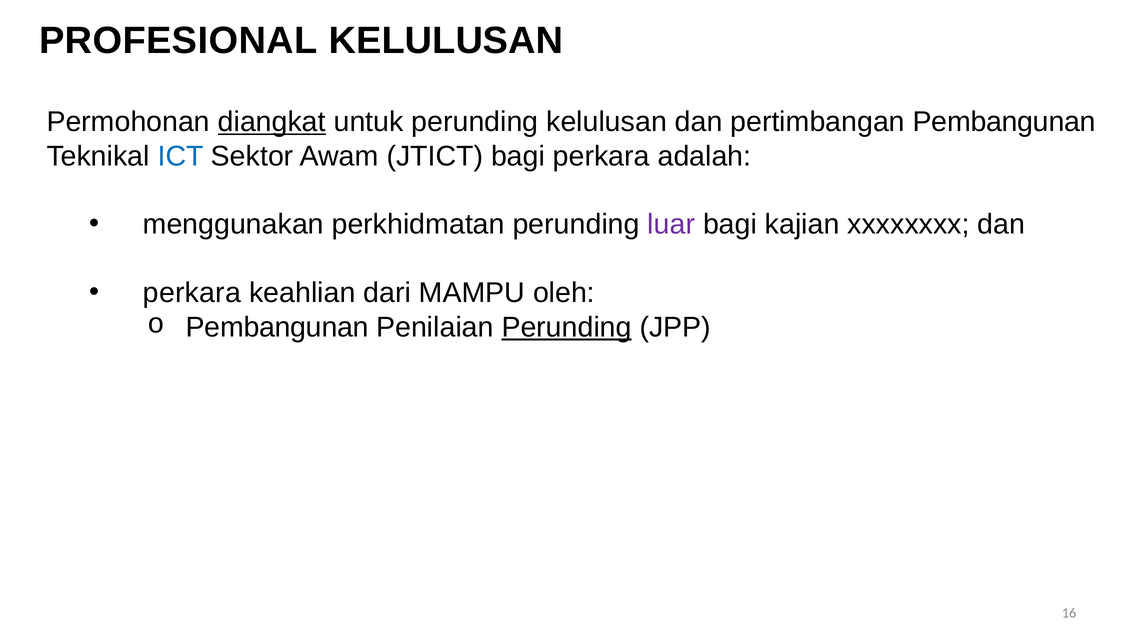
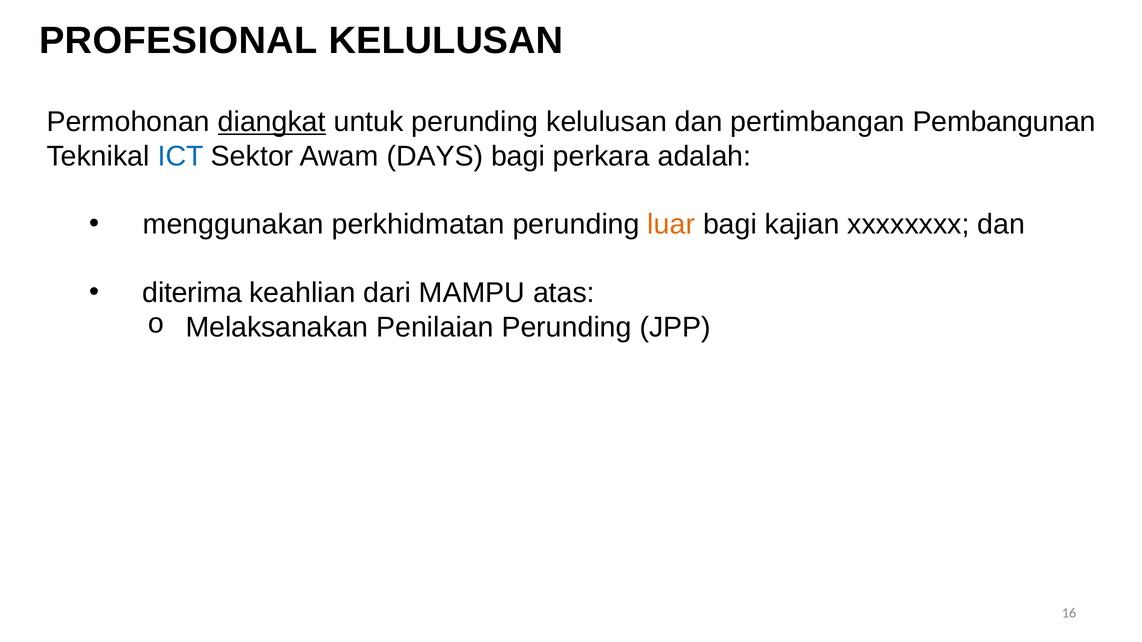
JTICT: JTICT -> DAYS (435, 156)
luar colour: purple -> orange (671, 225)
perkara: perkara -> diterima (192, 293)
oleh: oleh -> atas (564, 293)
Pembangunan: Pembangunan -> Melaksanakan (277, 327)
Perunding underline: present -> none (567, 327)
